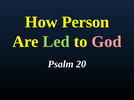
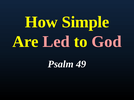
Person: Person -> Simple (85, 22)
Led colour: light green -> pink (56, 42)
20: 20 -> 49 (81, 64)
